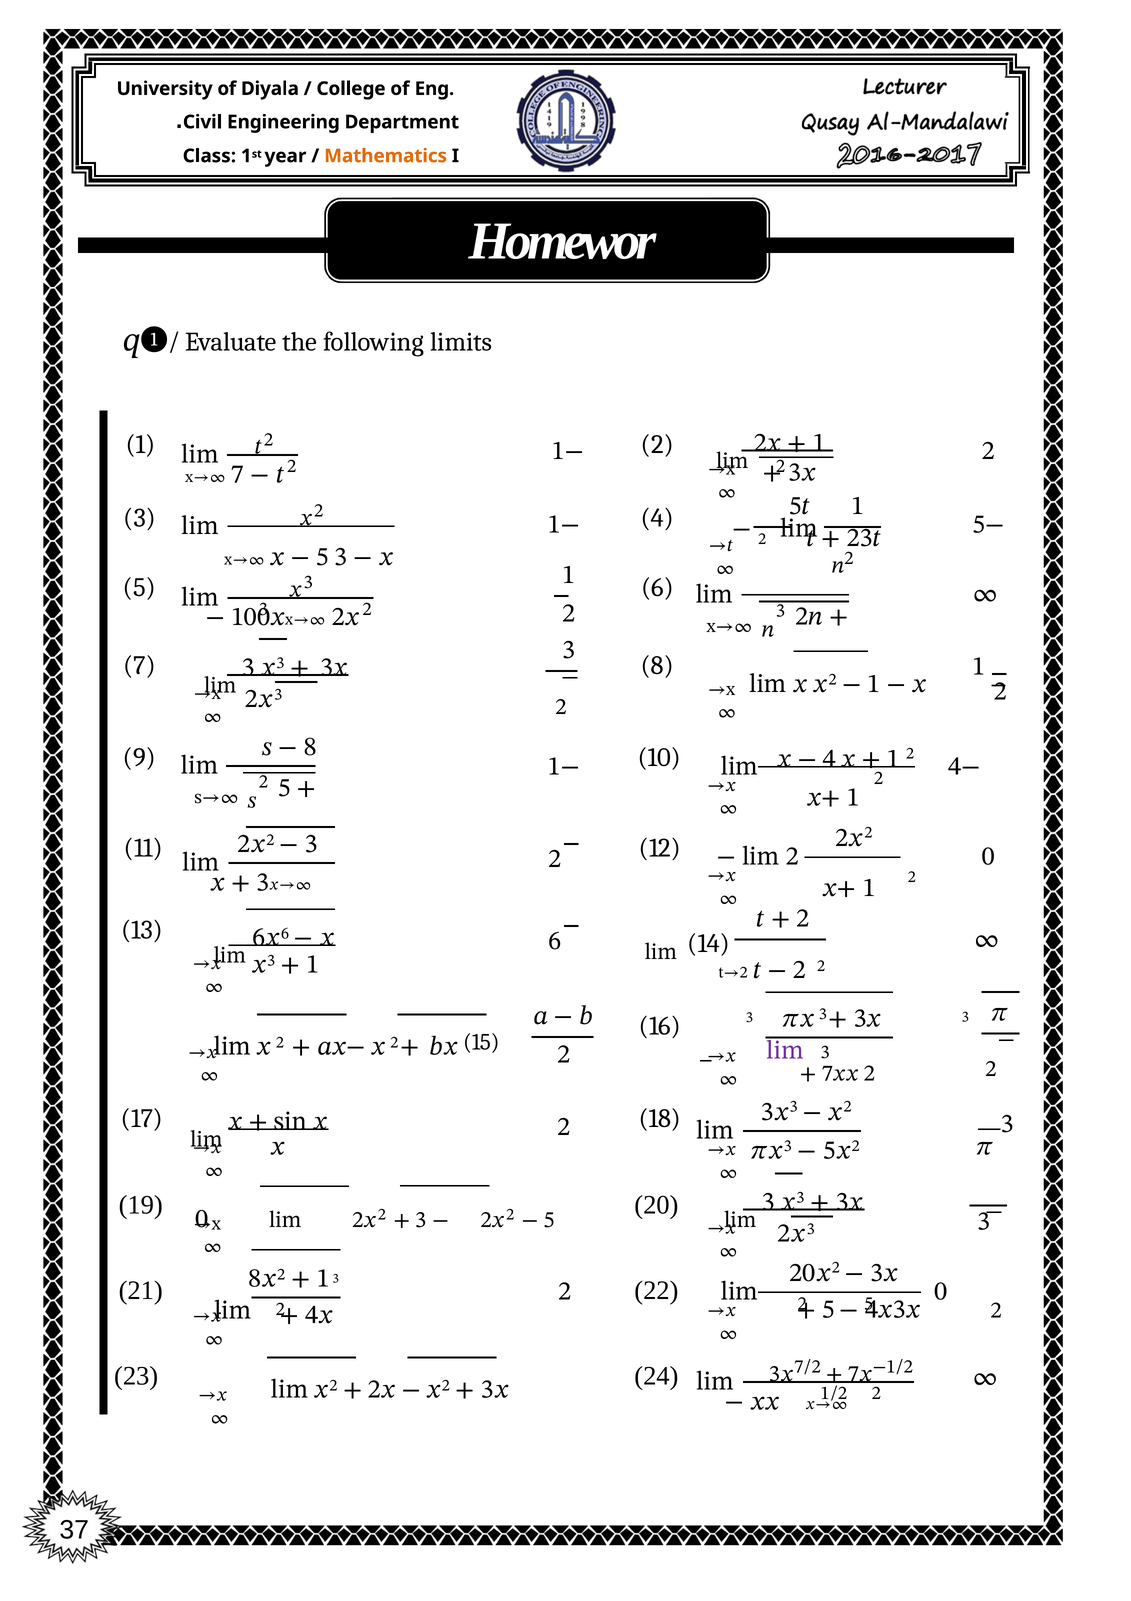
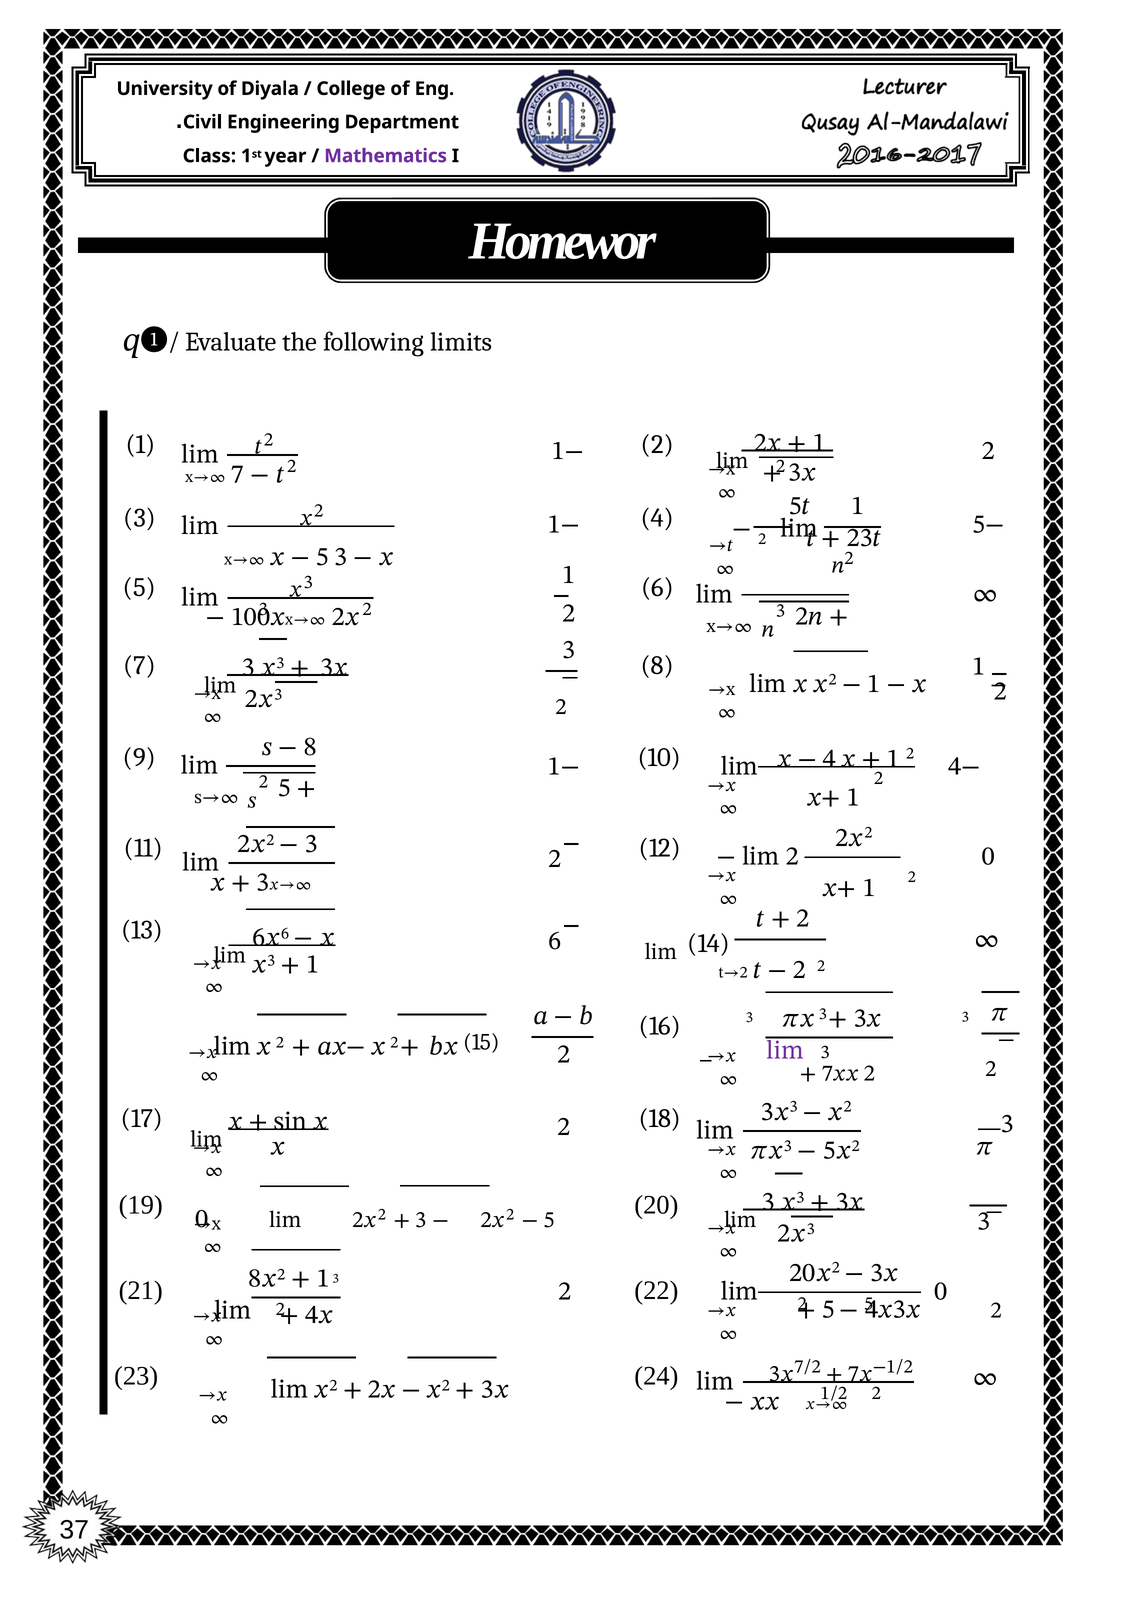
Mathematics colour: orange -> purple (386, 156)
